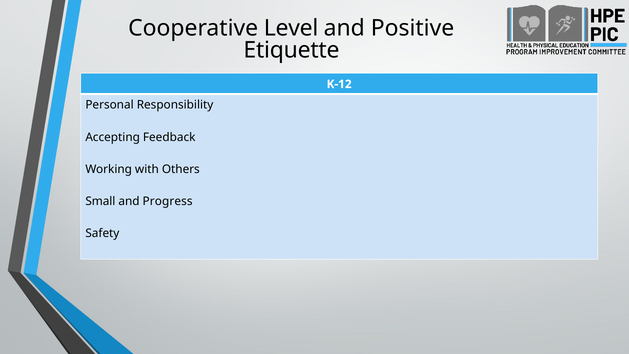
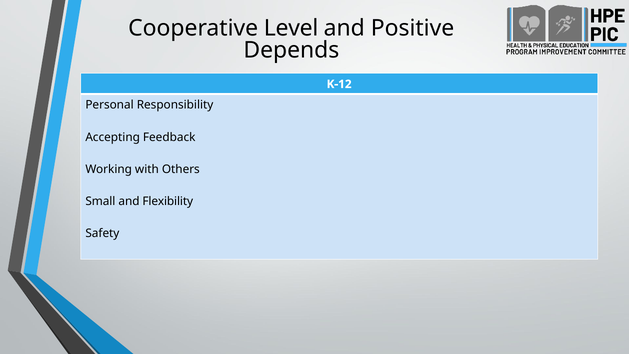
Etiquette: Etiquette -> Depends (291, 50)
Progress: Progress -> Flexibility (168, 201)
